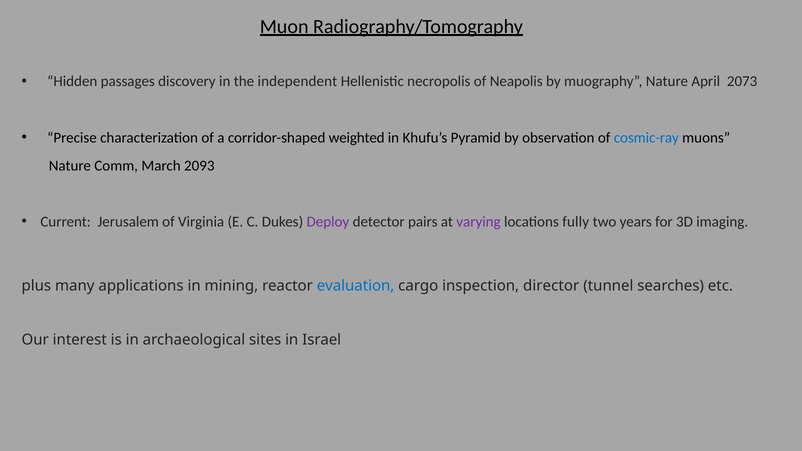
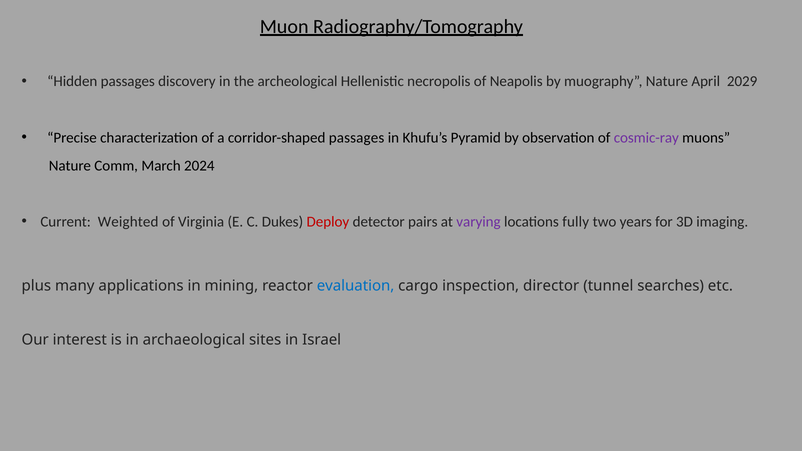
independent: independent -> archeological (298, 81)
2073: 2073 -> 2029 (742, 81)
corridor-shaped weighted: weighted -> passages (357, 138)
cosmic-ray colour: blue -> purple (646, 138)
2093: 2093 -> 2024 (199, 166)
Jerusalem: Jerusalem -> Weighted (128, 222)
Deploy colour: purple -> red (328, 222)
